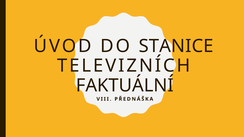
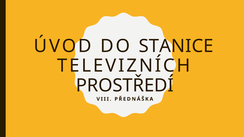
FAKTUÁLNÍ: FAKTUÁLNÍ -> PROSTŘEDÍ (125, 86)
